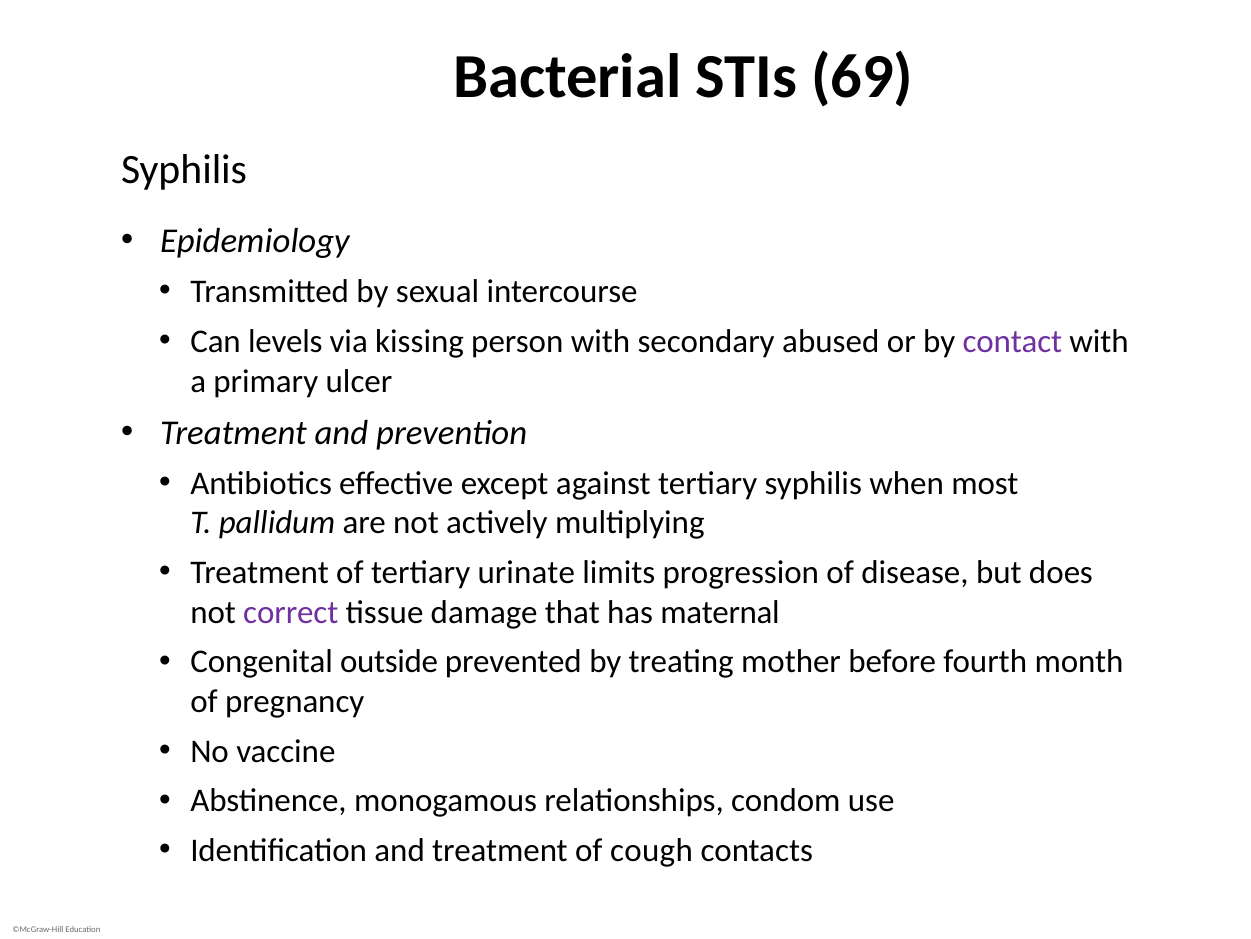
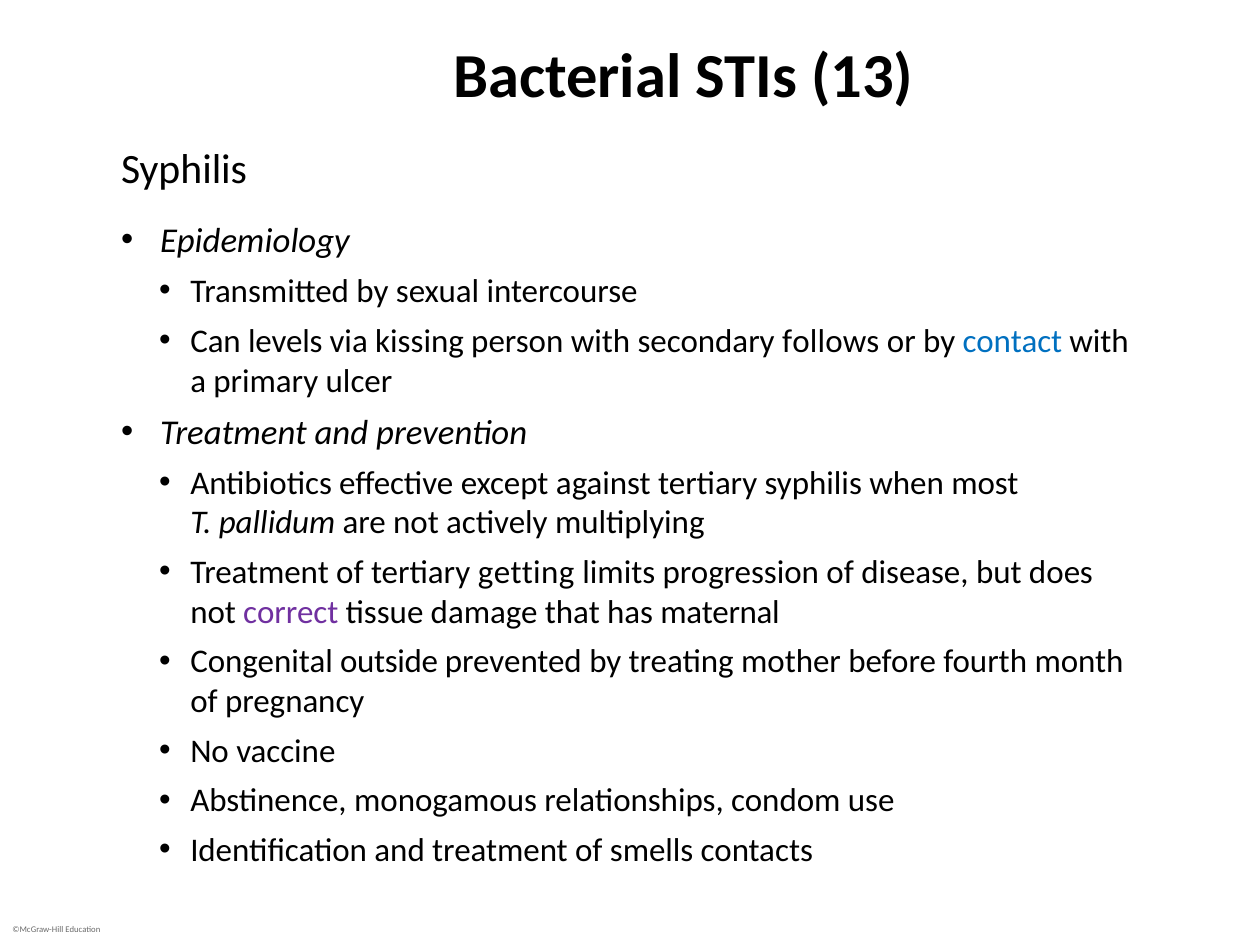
69: 69 -> 13 (862, 77)
abused: abused -> follows (831, 341)
contact colour: purple -> blue (1012, 341)
urinate: urinate -> getting (526, 572)
cough: cough -> smells (652, 850)
